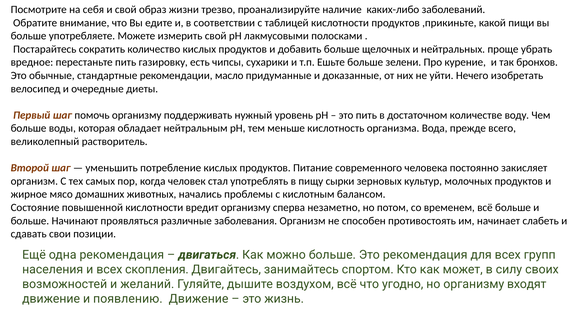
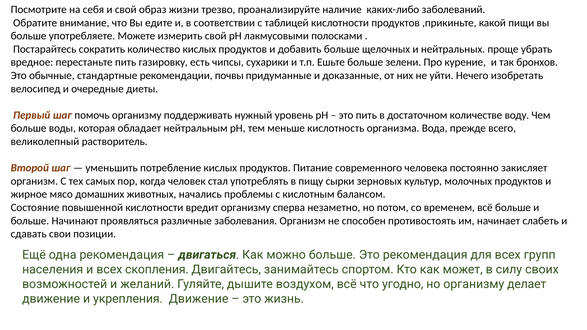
масло: масло -> почвы (229, 76)
входят: входят -> делает (527, 284)
появлению: появлению -> укрепления (128, 299)
